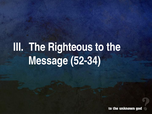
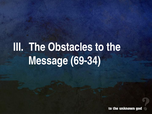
Righteous: Righteous -> Obstacles (70, 47)
52-34: 52-34 -> 69-34 (86, 61)
